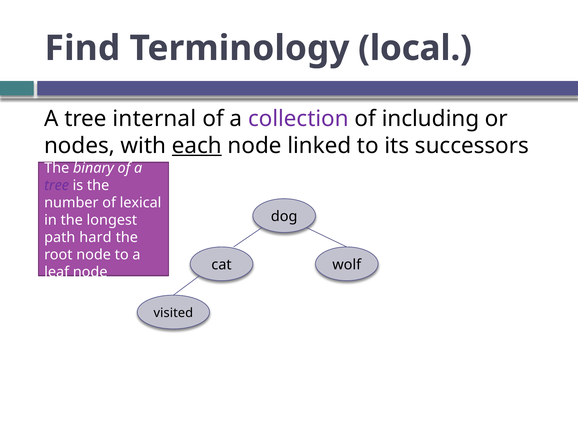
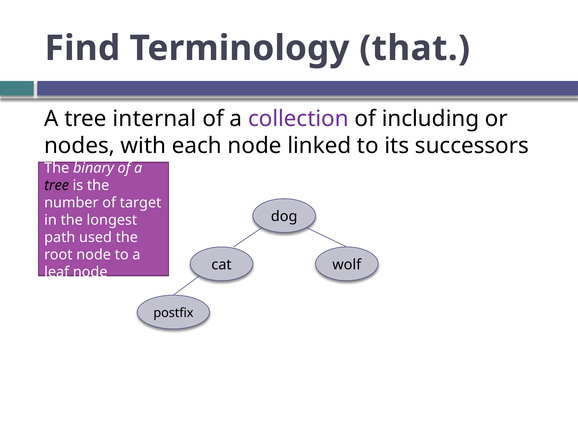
local: local -> that (415, 48)
each underline: present -> none (197, 145)
tree colour: purple -> black (57, 185)
lexical: lexical -> target (141, 202)
hard: hard -> used (96, 237)
visited: visited -> postfix (173, 313)
